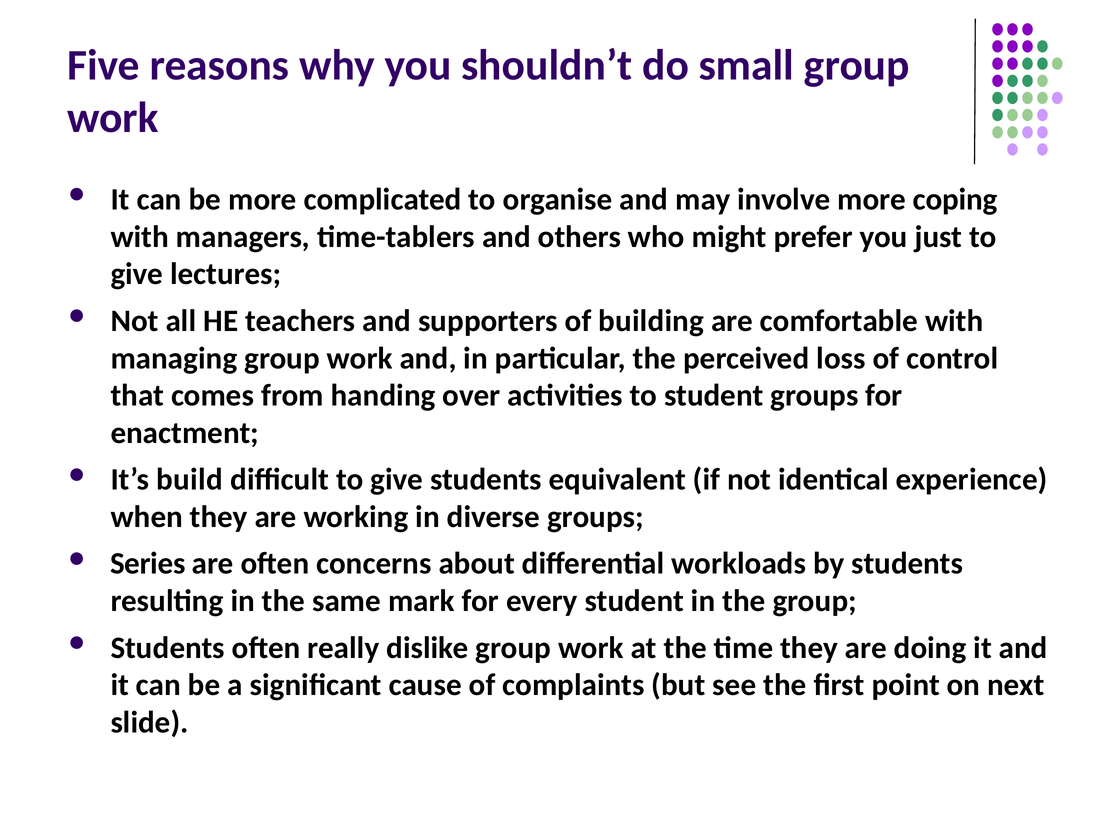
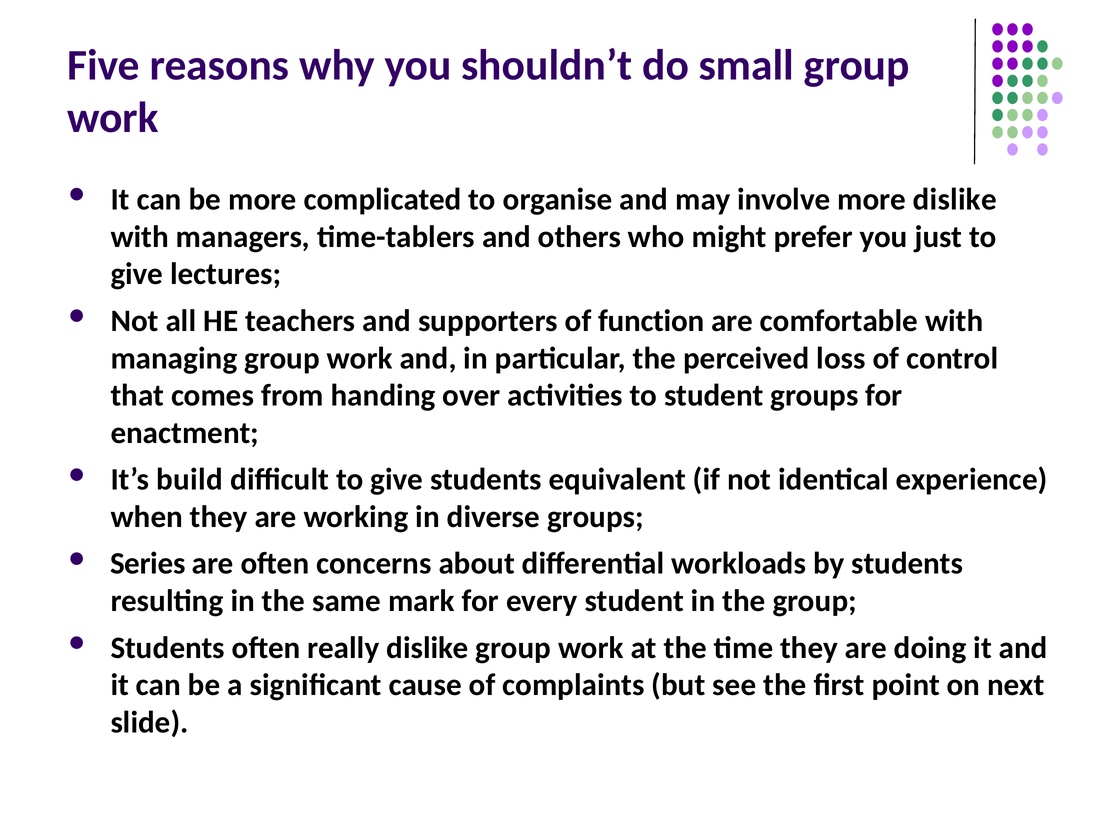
more coping: coping -> dislike (955, 200)
building: building -> function (651, 321)
